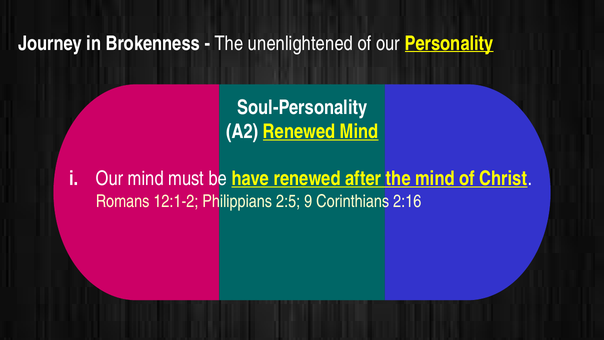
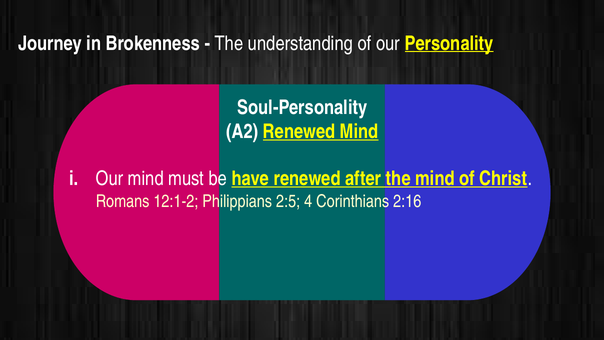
unenlightened: unenlightened -> understanding (300, 43)
9: 9 -> 4 (308, 201)
